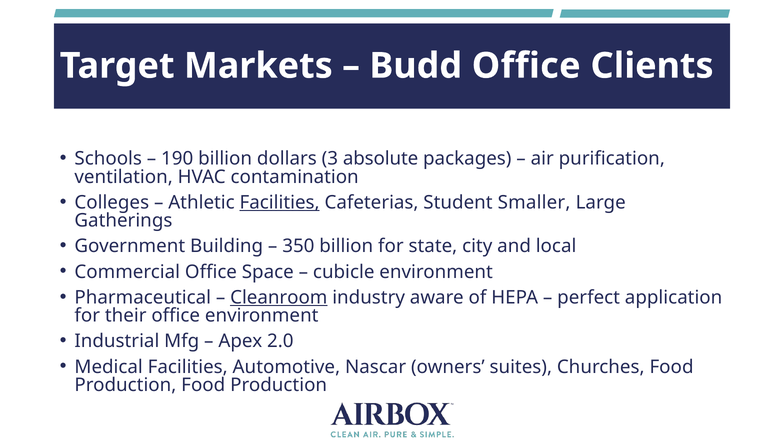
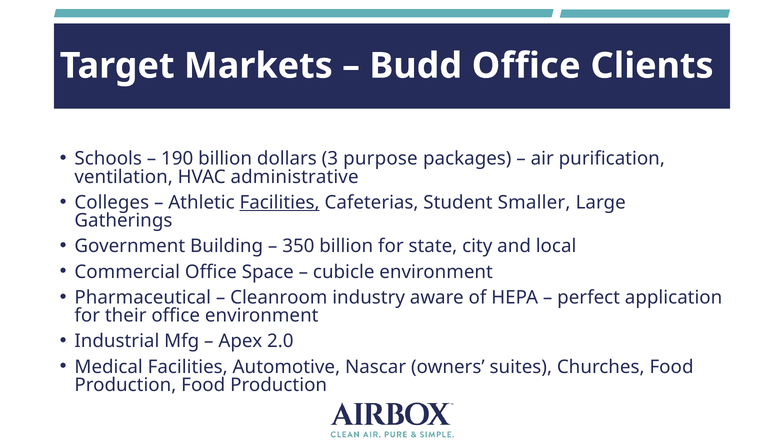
absolute: absolute -> purpose (380, 159)
contamination: contamination -> administrative (295, 177)
Cleanroom underline: present -> none (279, 297)
